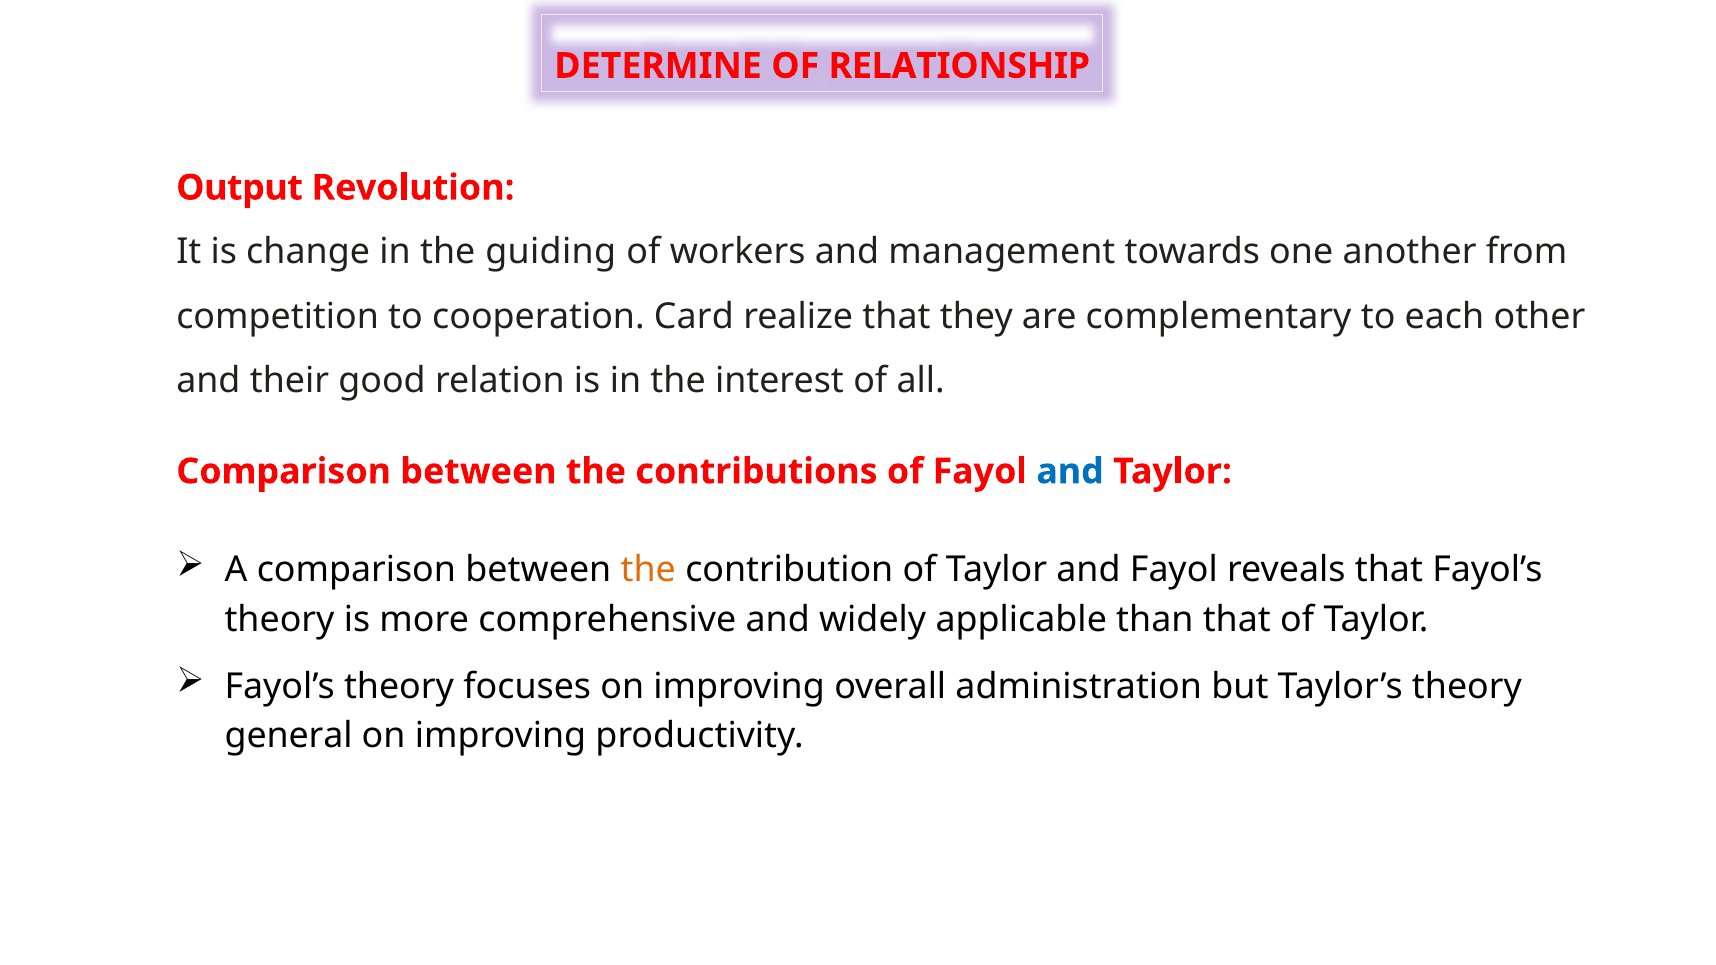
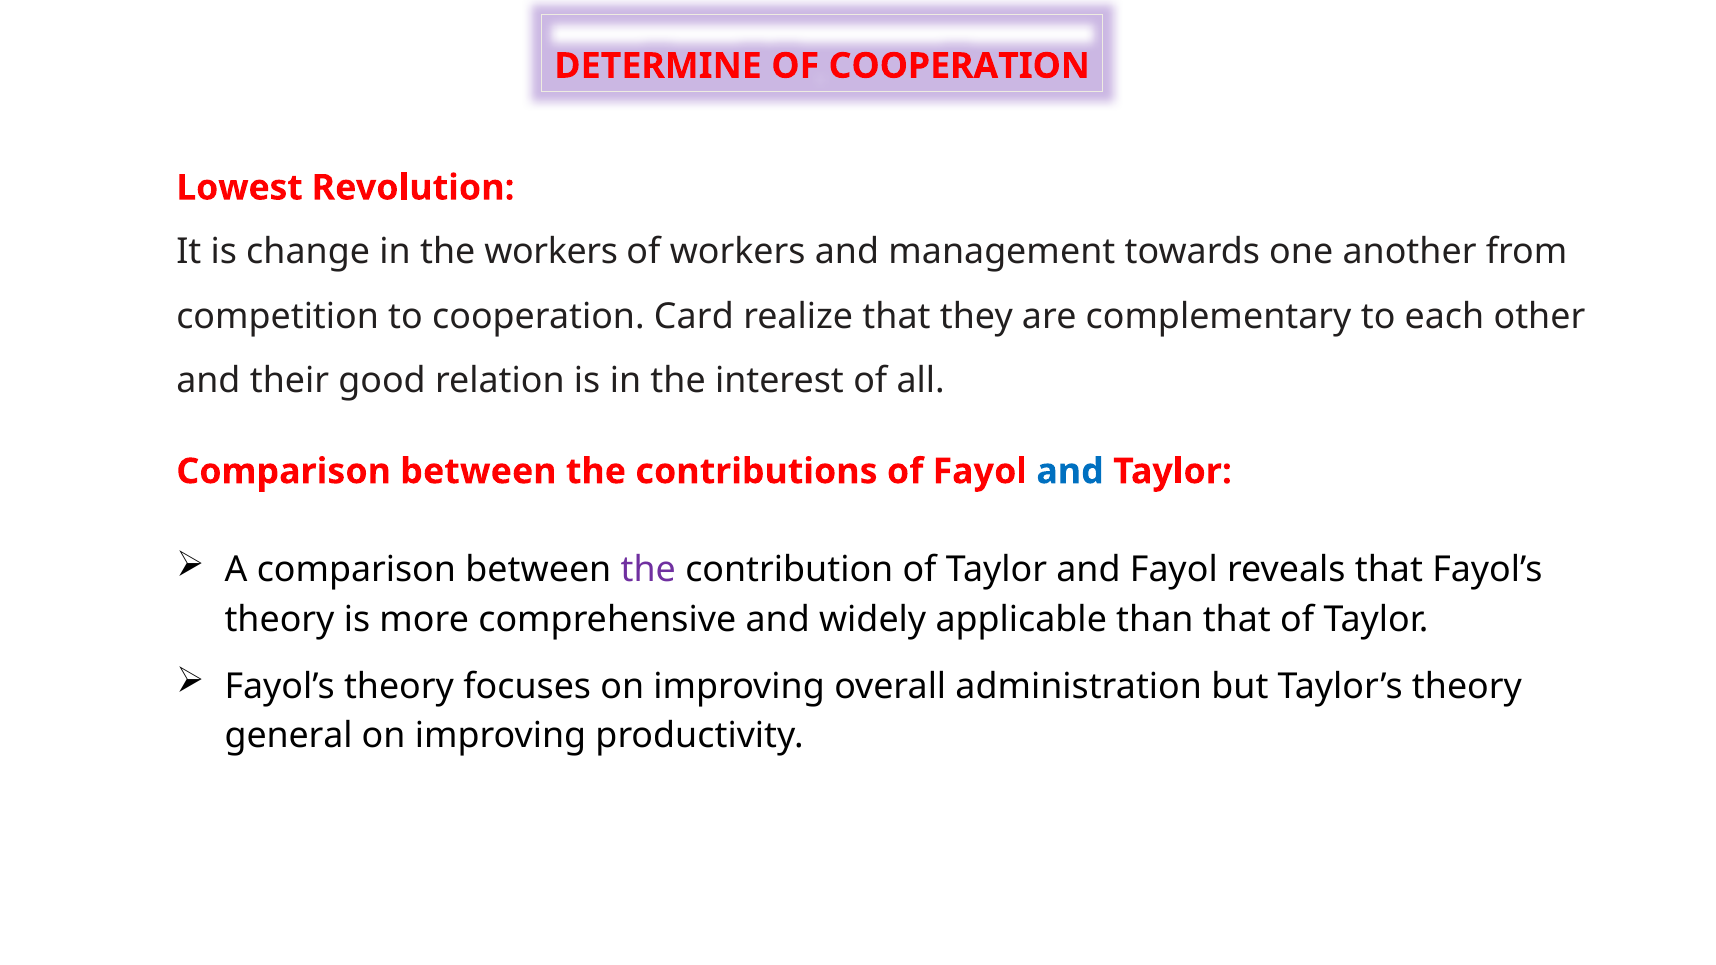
OF RELATIONSHIP: RELATIONSHIP -> COOPERATION (959, 66)
Output: Output -> Lowest (240, 188)
the guiding: guiding -> workers (551, 252)
the colour: orange -> purple (648, 570)
